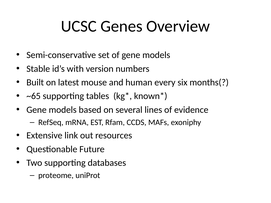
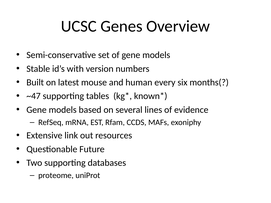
~65: ~65 -> ~47 (34, 96)
